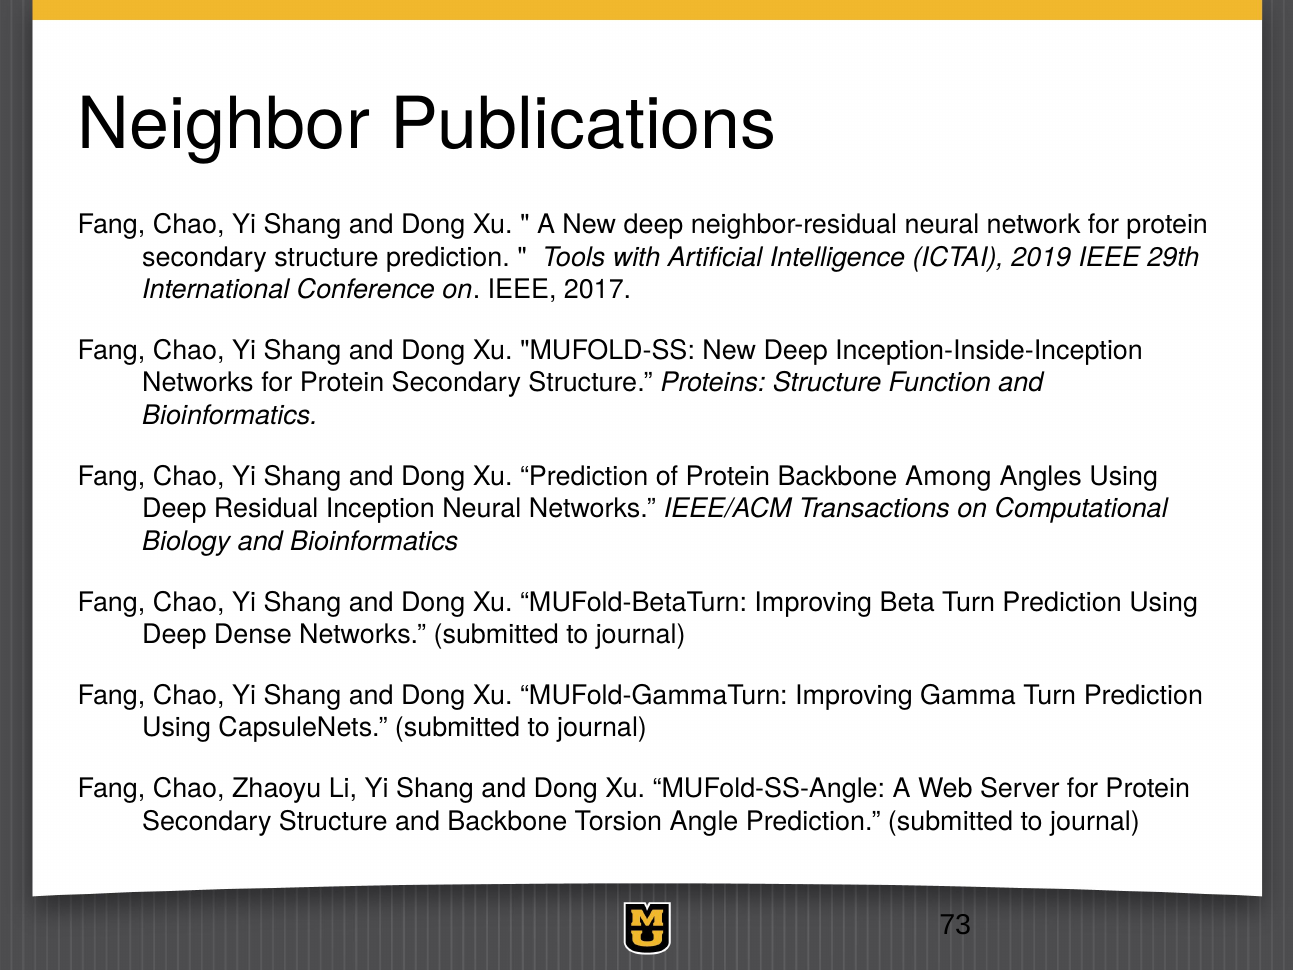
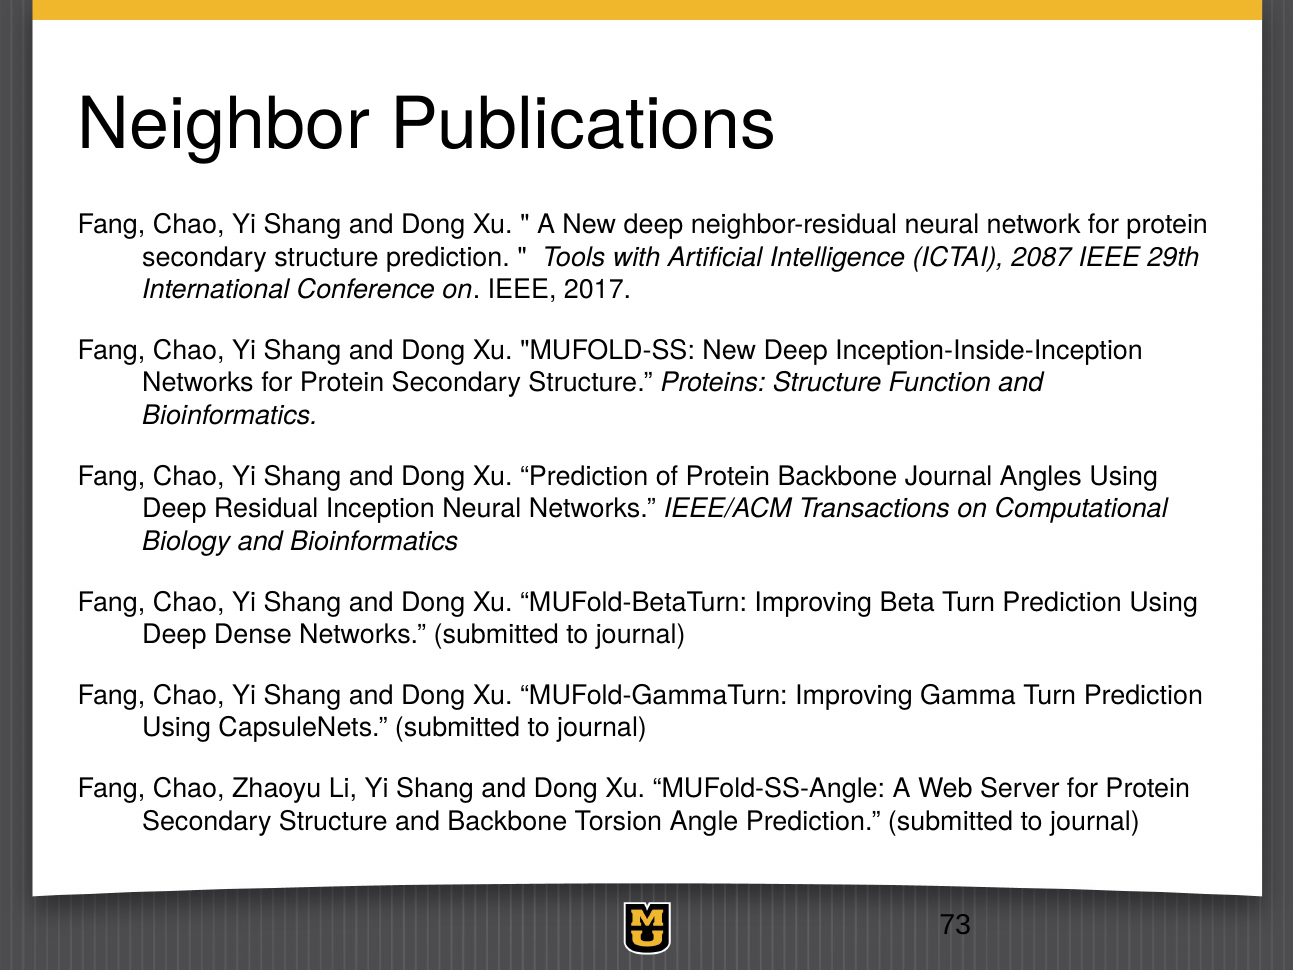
2019: 2019 -> 2087 (1041, 257)
Backbone Among: Among -> Journal (949, 476)
